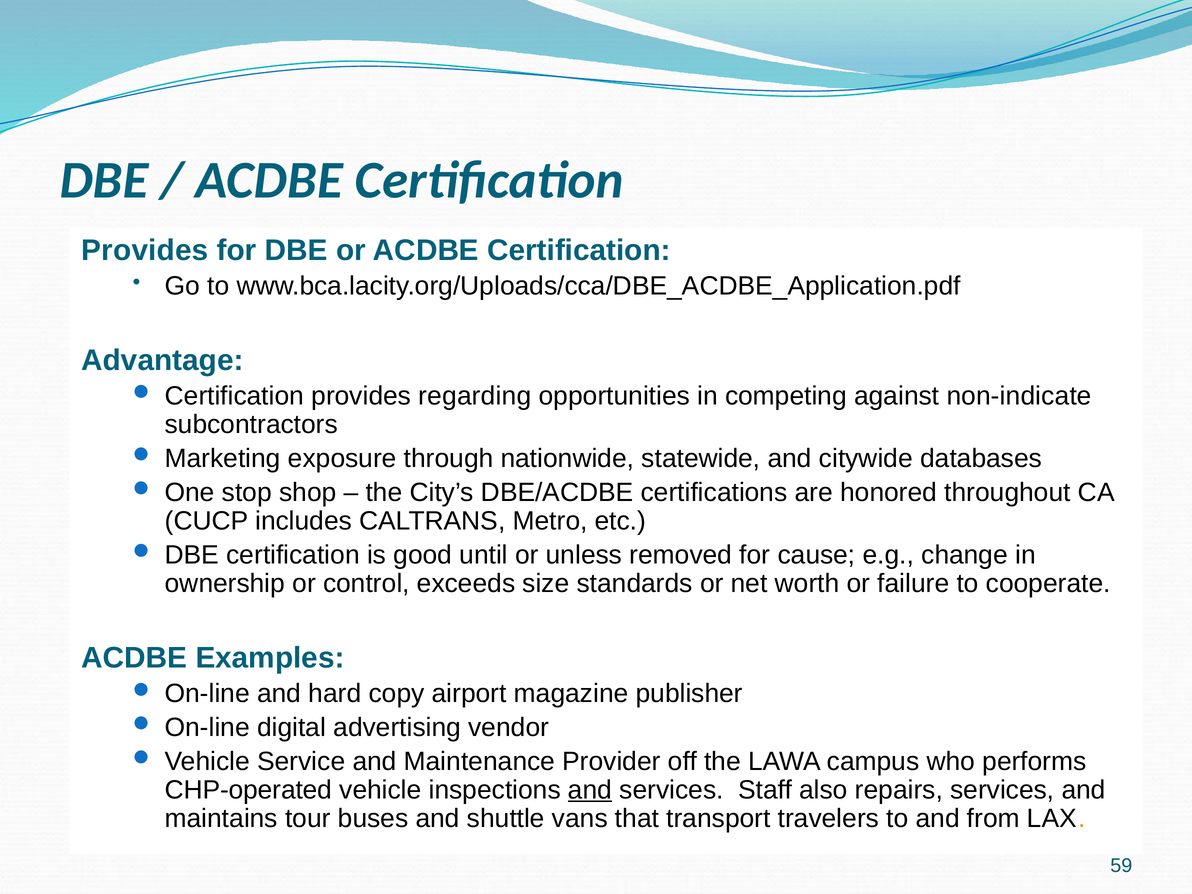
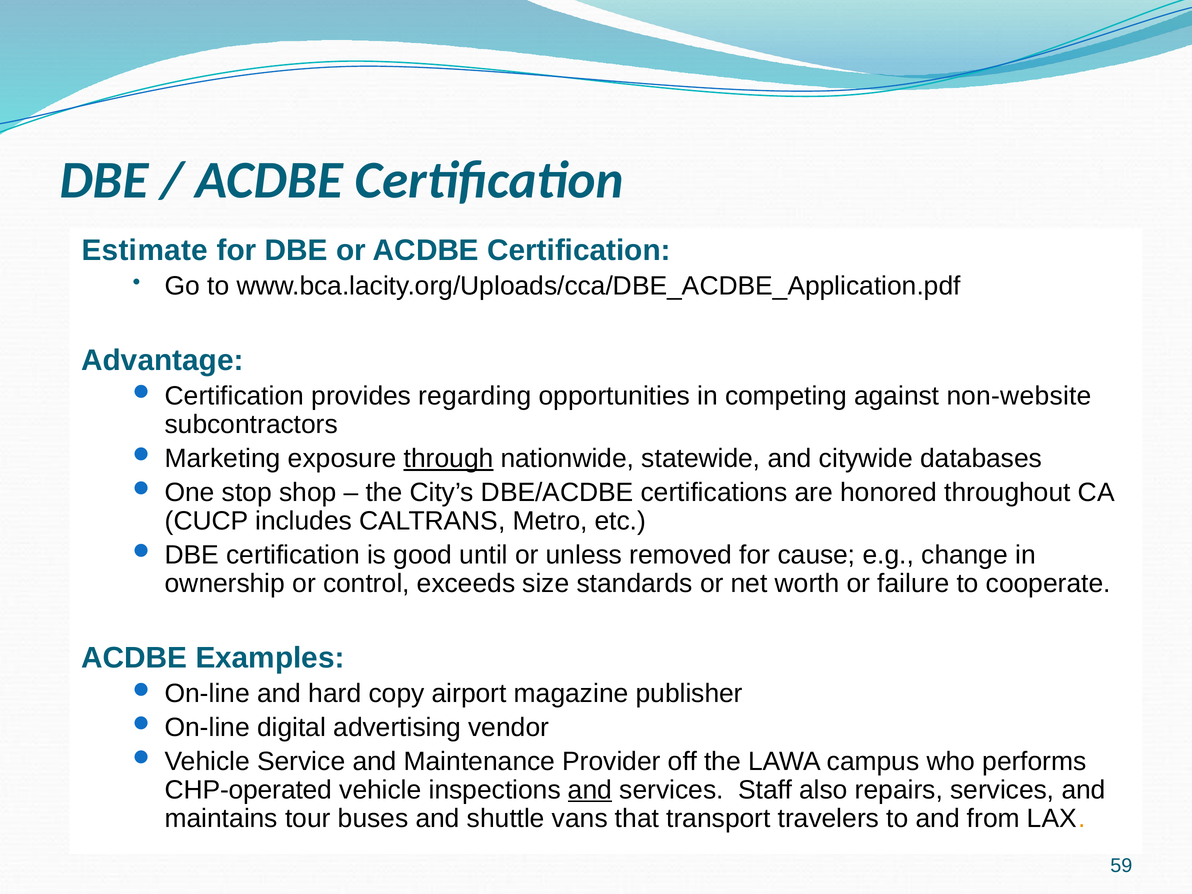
Provides: Provides -> Estimate (145, 250)
non-indicate: non-indicate -> non-website (1019, 396)
through underline: none -> present (449, 459)
